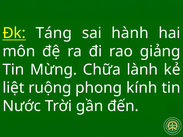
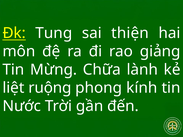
Táng: Táng -> Tung (54, 33)
hành: hành -> thiện (130, 33)
